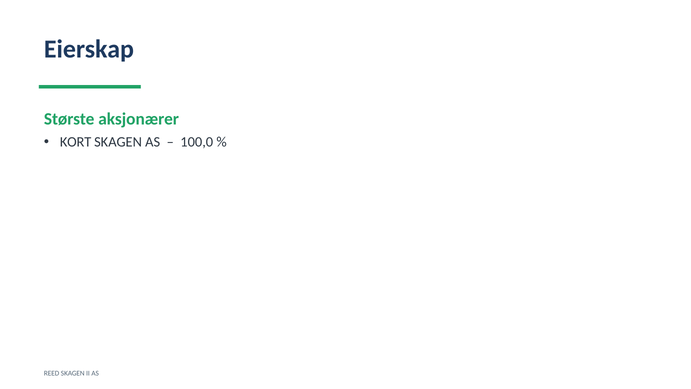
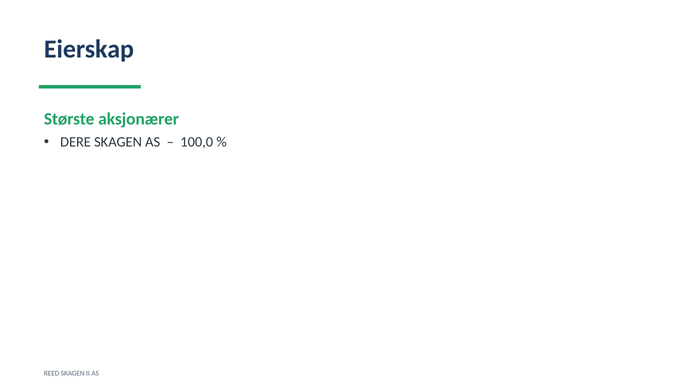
KORT: KORT -> DERE (76, 142)
